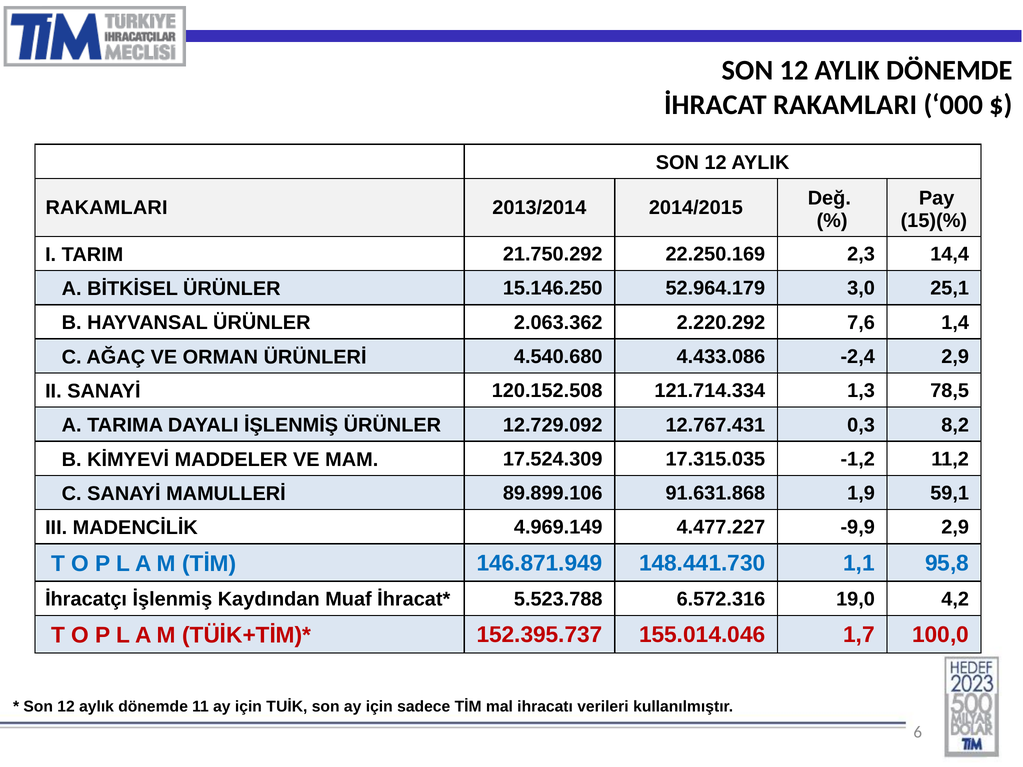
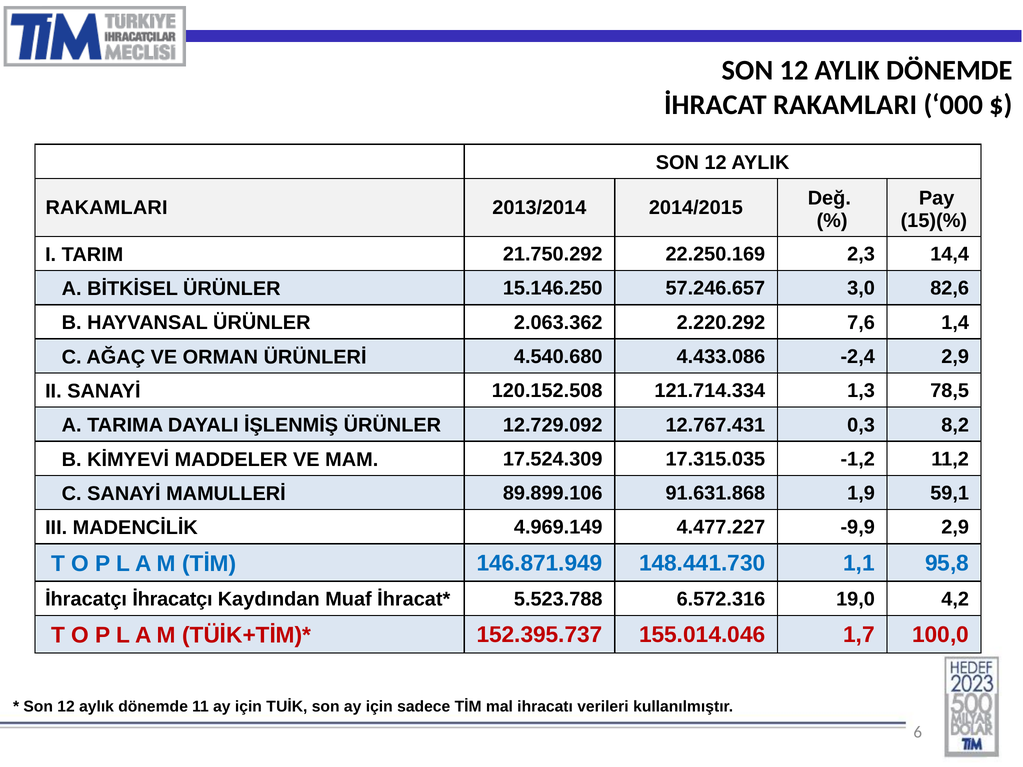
52.964.179: 52.964.179 -> 57.246.657 (715, 288)
25,1: 25,1 -> 82,6 (950, 288)
İhracatçı İşlenmiş: İşlenmiş -> İhracatçı (172, 600)
